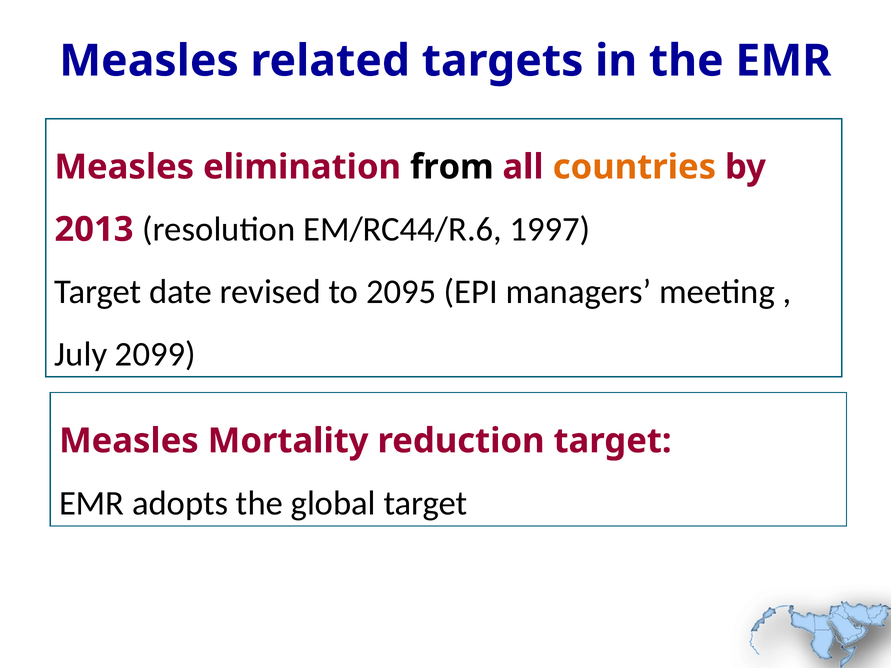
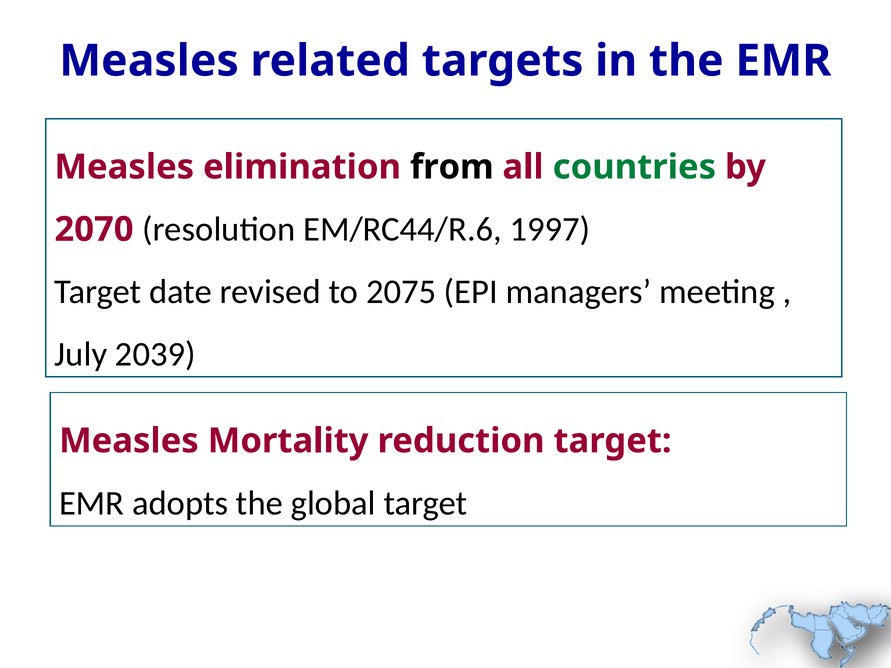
countries colour: orange -> green (634, 167)
2013: 2013 -> 2070 (94, 230)
2095: 2095 -> 2075 (401, 292)
2099: 2099 -> 2039 (155, 354)
